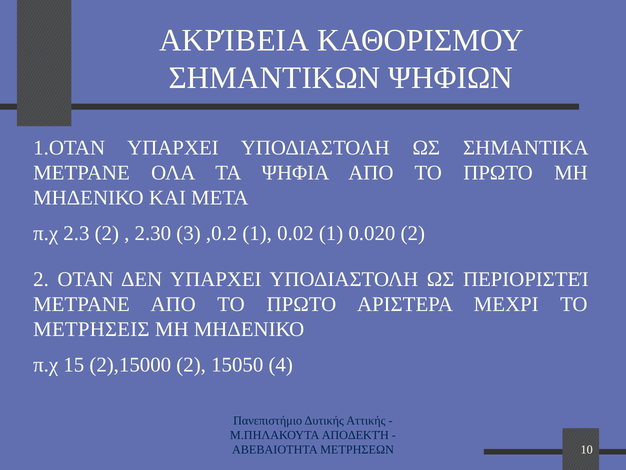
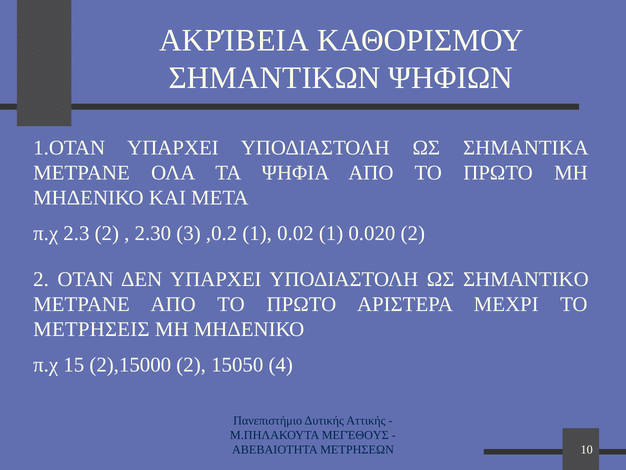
ΠΕΡΙΟΡΙΣΤΕΊ: ΠΕΡΙΟΡΙΣΤΕΊ -> ΣΗΜΑΝΤΙΚΟ (526, 279)
ΑΠΟΔΕΚΤΉ: ΑΠΟΔΕΚΤΉ -> ΜΕΓΈΘΟΥΣ (355, 435)
